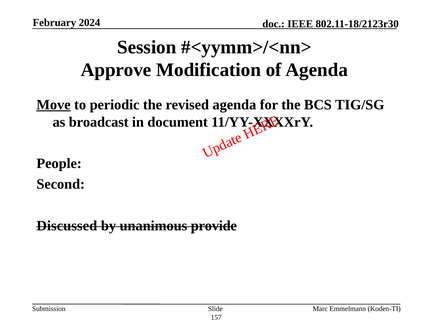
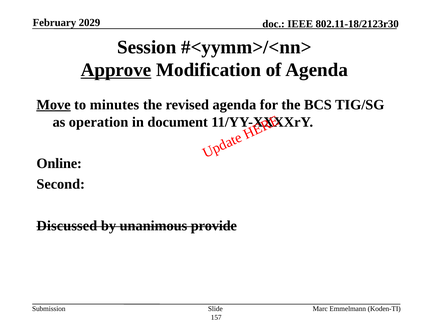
2024: 2024 -> 2029 (89, 23)
Approve underline: none -> present (116, 70)
periodic: periodic -> minutes (114, 105)
broadcast: broadcast -> operation (99, 122)
People: People -> Online (59, 163)
